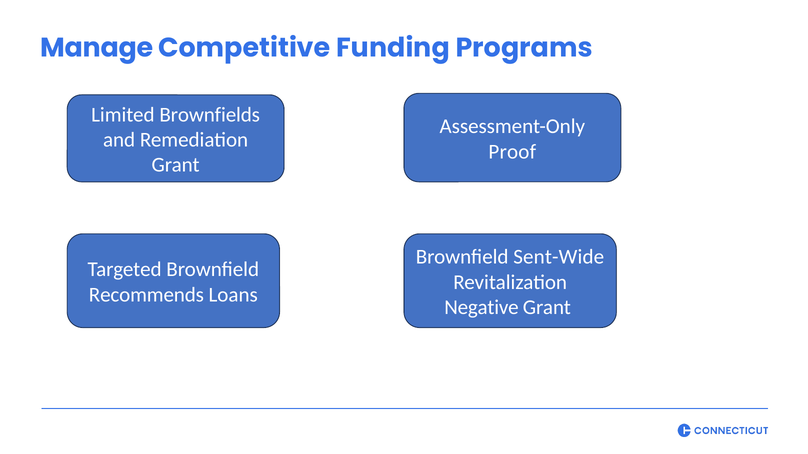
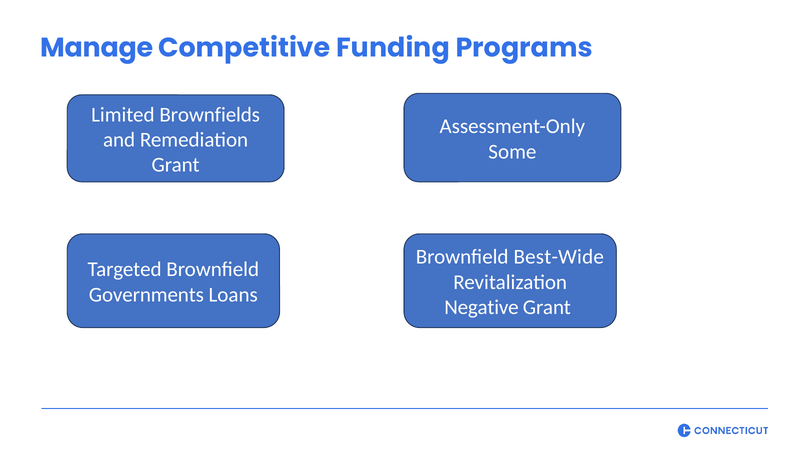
Proof: Proof -> Some (512, 152)
Sent-Wide: Sent-Wide -> Best-Wide (559, 257)
Recommends: Recommends -> Governments (146, 295)
